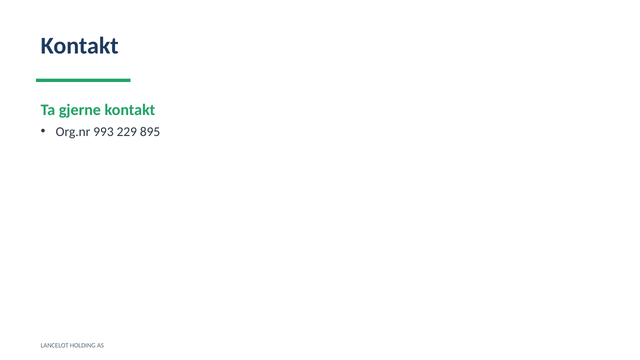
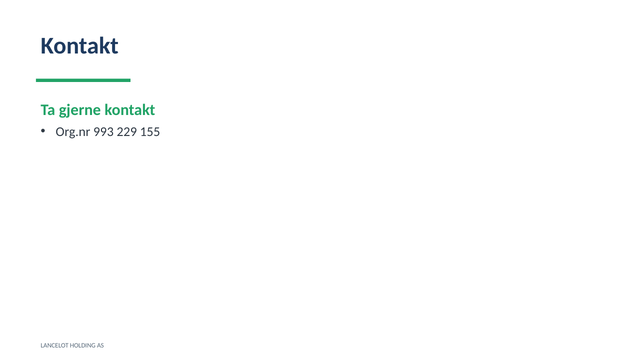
895: 895 -> 155 (150, 132)
